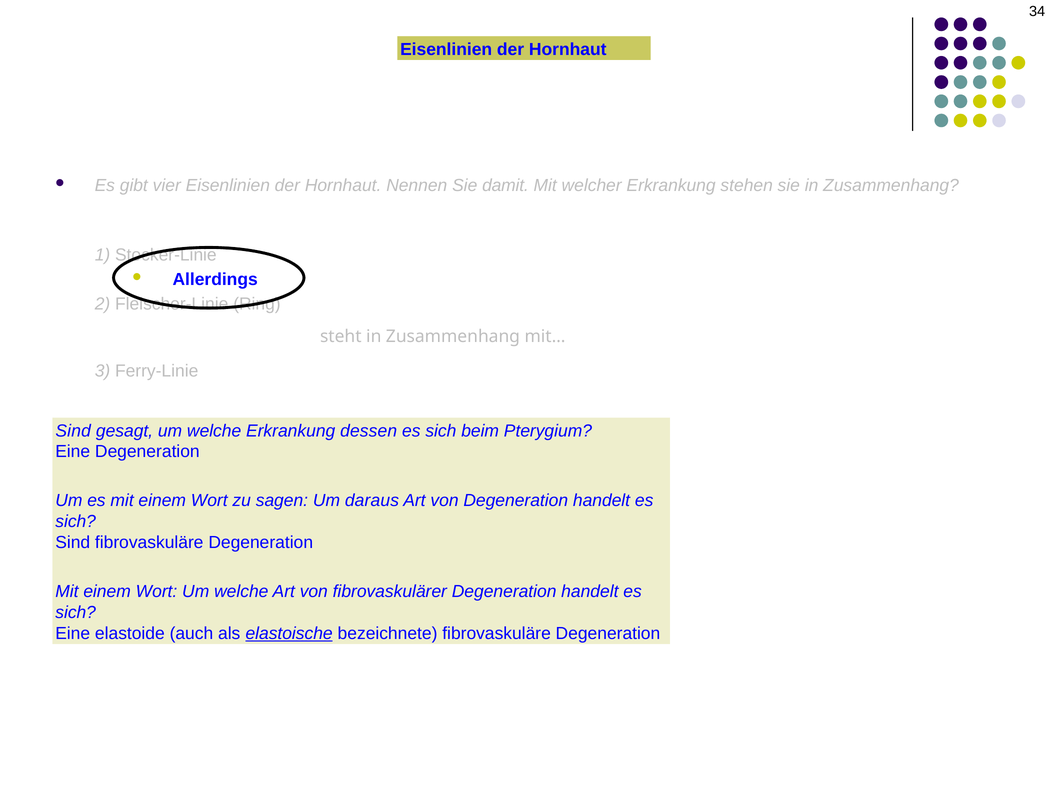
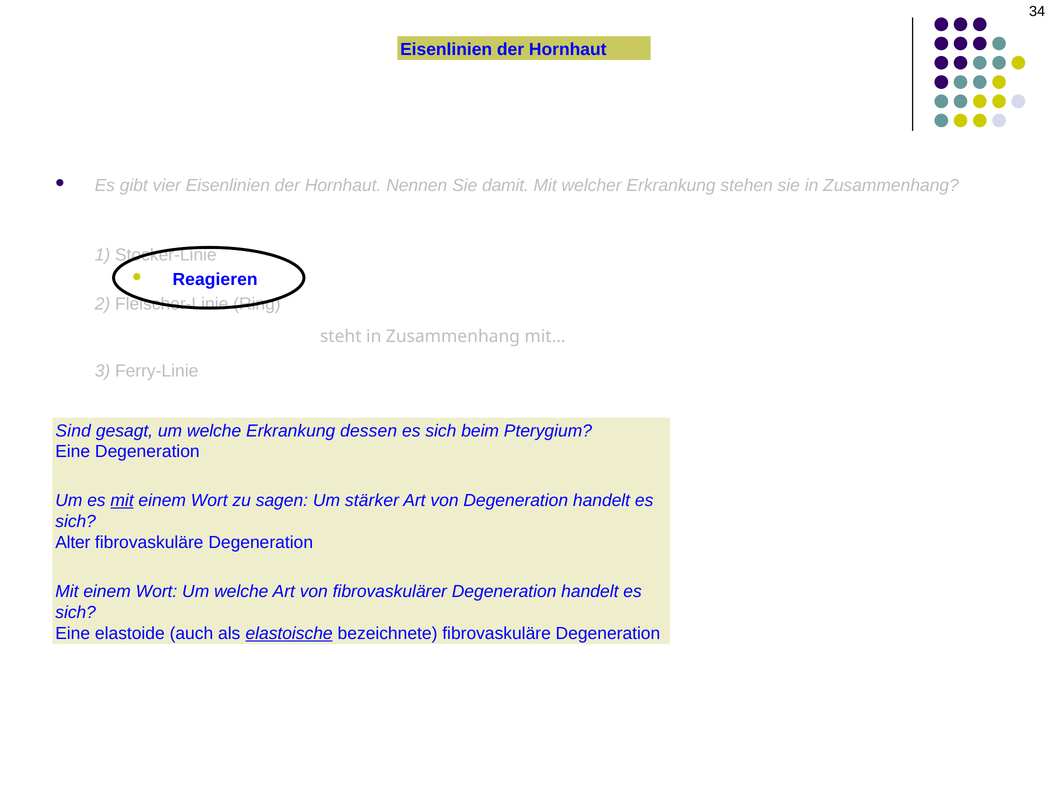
Allerdings: Allerdings -> Reagieren (215, 279)
mit underline: none -> present (122, 501)
daraus: daraus -> stärker (372, 501)
Sind: Sind -> Alter (73, 543)
